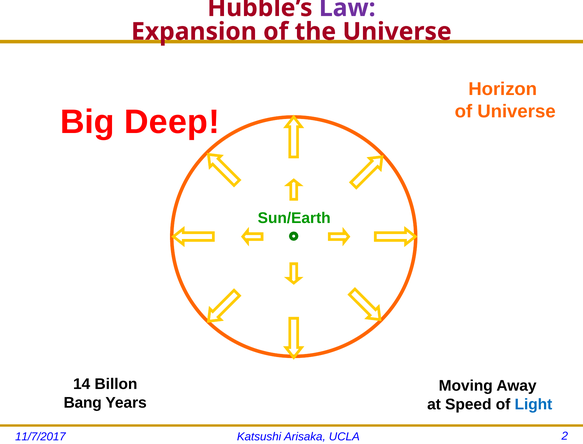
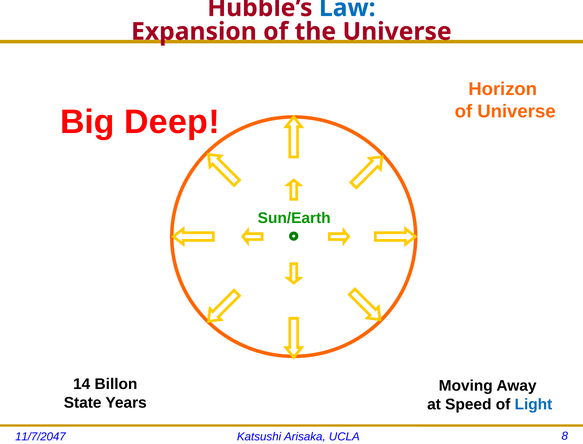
Law colour: purple -> blue (347, 8)
Bang: Bang -> State (83, 403)
11/7/2017: 11/7/2017 -> 11/7/2047 (40, 437)
2: 2 -> 8 (565, 436)
